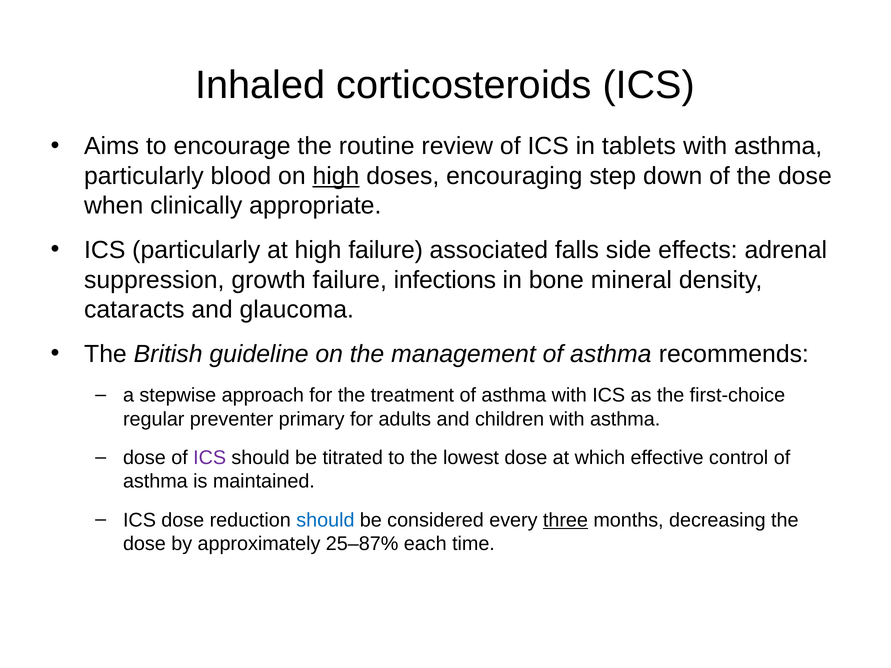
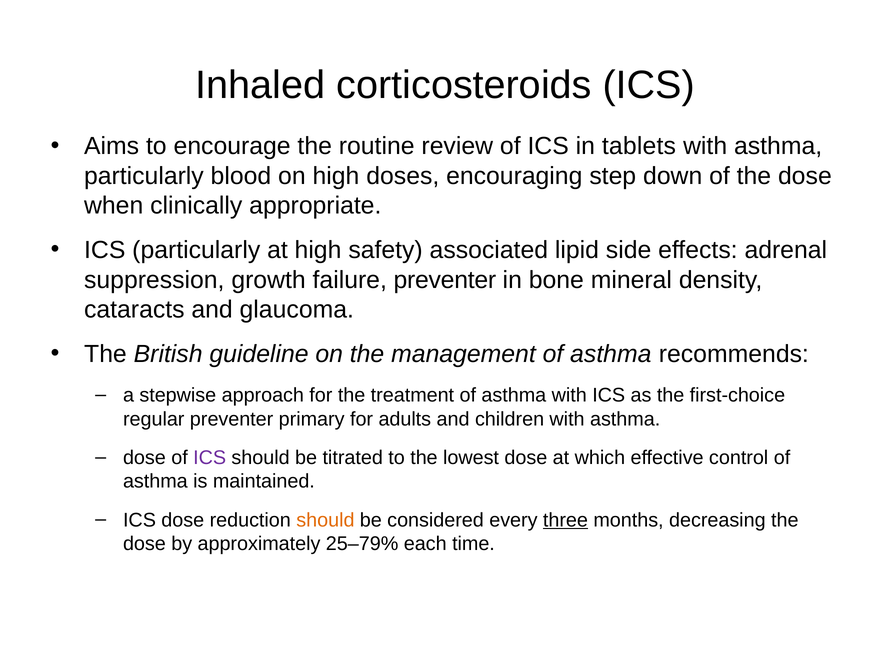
high underline: present -> none (336, 176)
high failure: failure -> safety (386, 250)
falls: falls -> lipid (577, 250)
failure infections: infections -> preventer (445, 280)
should colour: blue -> orange (325, 520)
25–87%: 25–87% -> 25–79% (362, 544)
